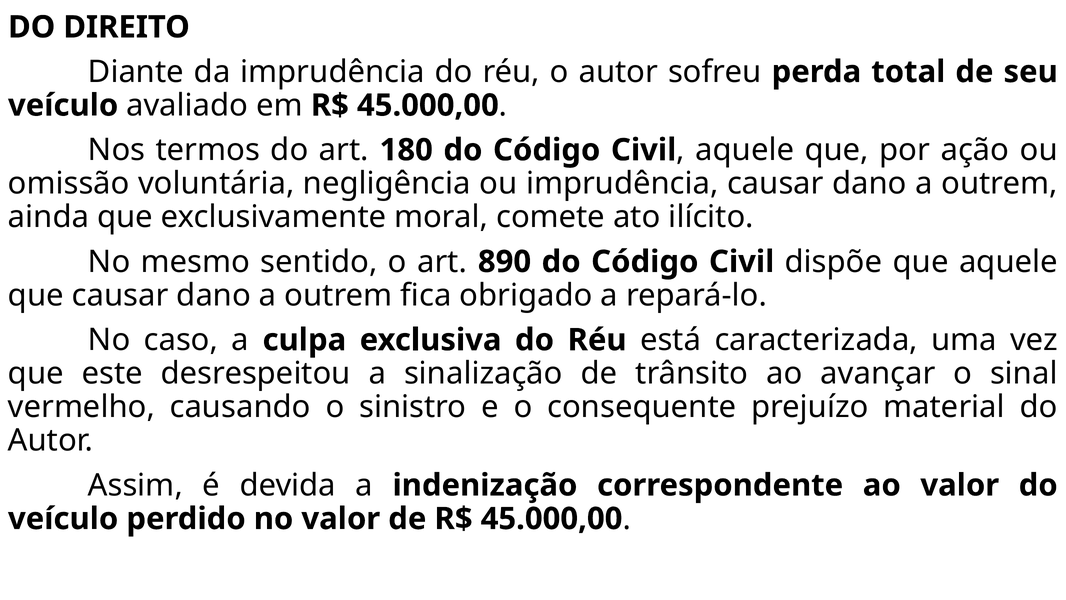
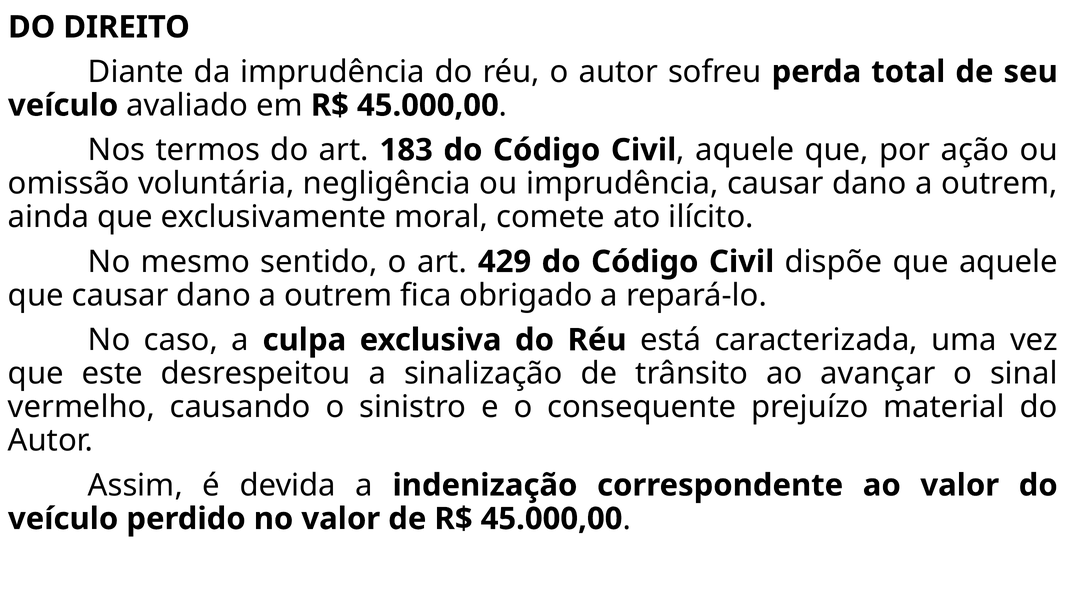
180: 180 -> 183 (406, 150)
890: 890 -> 429 (505, 262)
